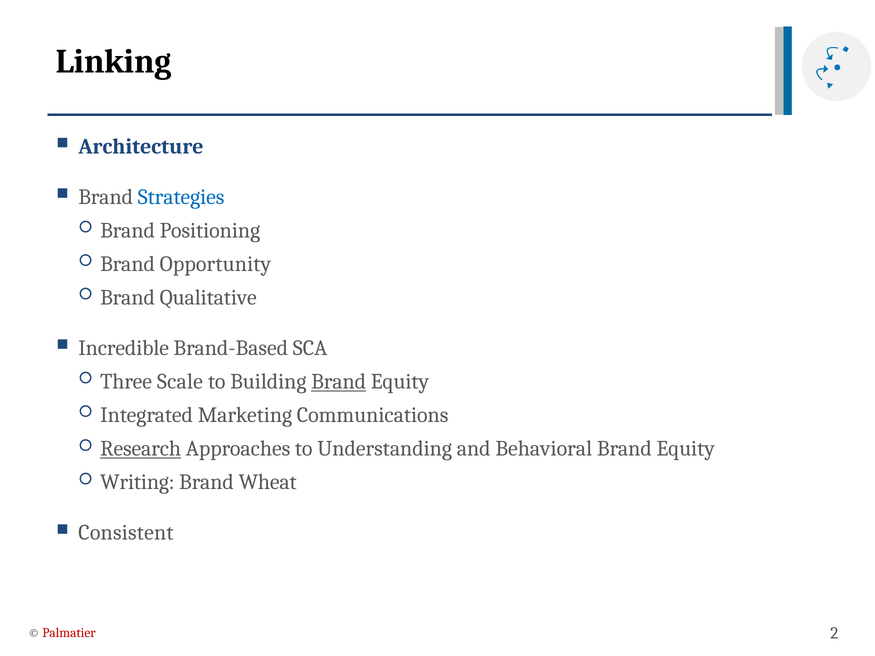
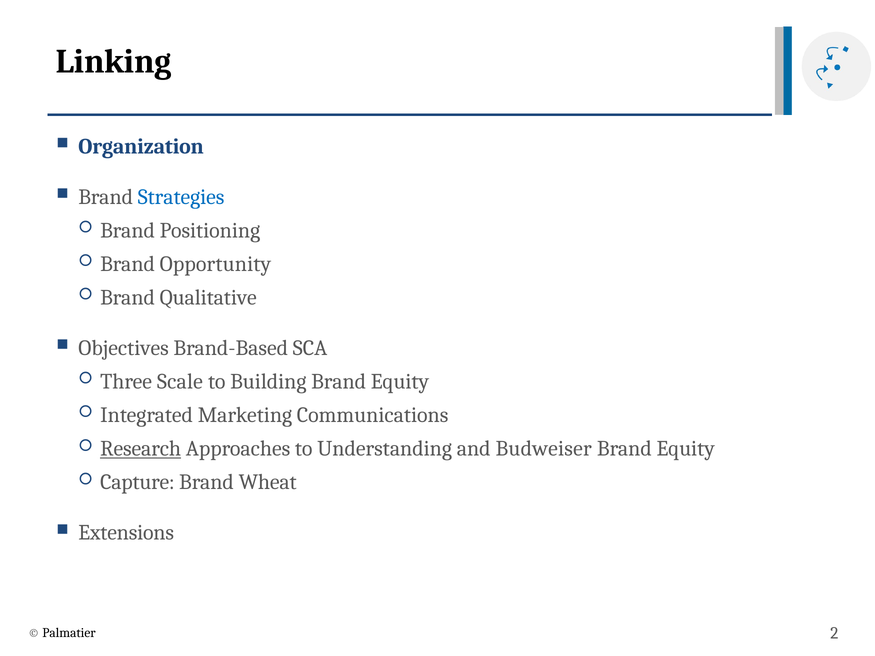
Architecture: Architecture -> Organization (141, 146)
Incredible: Incredible -> Objectives (124, 348)
Brand underline: present -> none (339, 382)
Behavioral: Behavioral -> Budweiser (544, 449)
Writing: Writing -> Capture (137, 482)
Consistent: Consistent -> Extensions (126, 533)
Palmatier colour: red -> black (69, 633)
